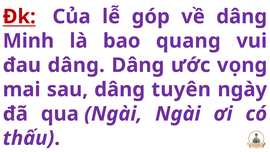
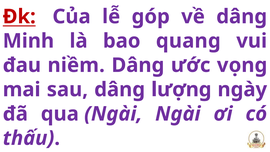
đau dâng: dâng -> niềm (76, 65)
tuyên: tuyên -> lượng (181, 89)
